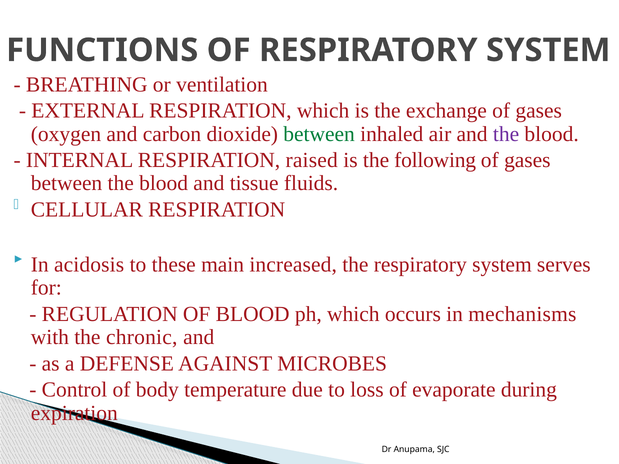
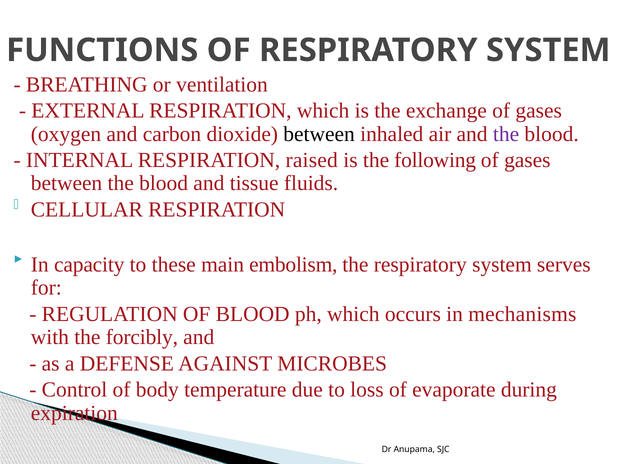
between colour: green -> black (319, 134)
acidosis: acidosis -> capacity (89, 265)
increased: increased -> embolism (293, 265)
chronic: chronic -> forcibly (142, 338)
